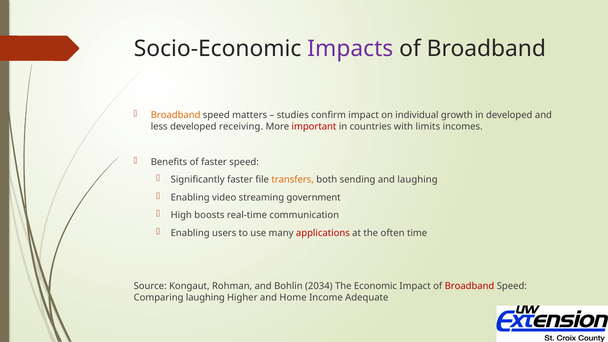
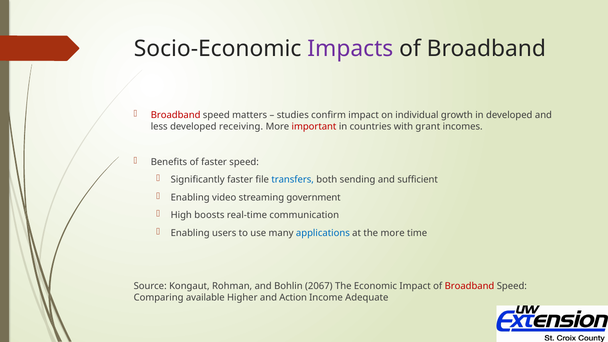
Broadband colour: orange -> red (176, 115)
limits: limits -> grant (428, 126)
transfers colour: orange -> blue (293, 180)
and laughing: laughing -> sufficient (418, 180)
applications colour: red -> blue (323, 233)
the often: often -> more (393, 233)
2034: 2034 -> 2067 (319, 286)
Comparing laughing: laughing -> available (205, 297)
Home: Home -> Action (293, 297)
